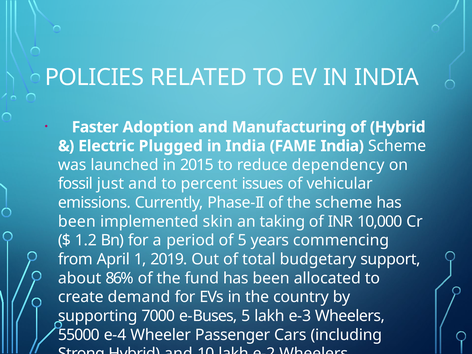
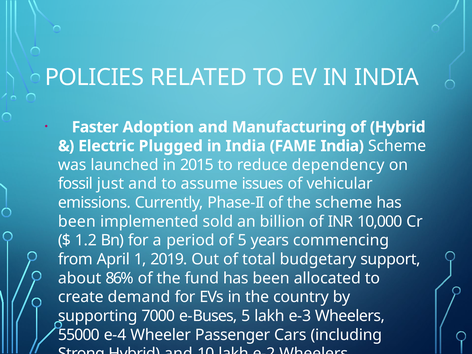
percent: percent -> assume (209, 184)
skin: skin -> sold (218, 222)
taking: taking -> billion (282, 222)
